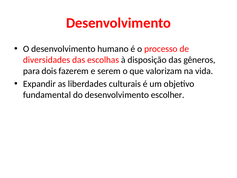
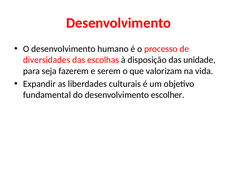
gêneros: gêneros -> unidade (199, 60)
dois: dois -> seja (49, 71)
